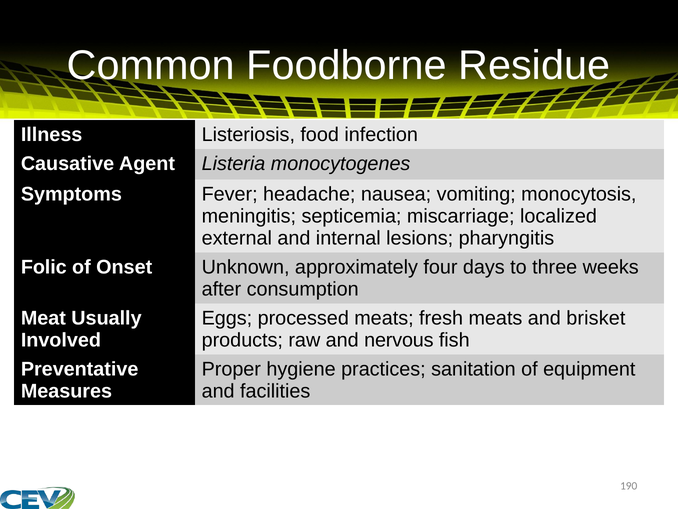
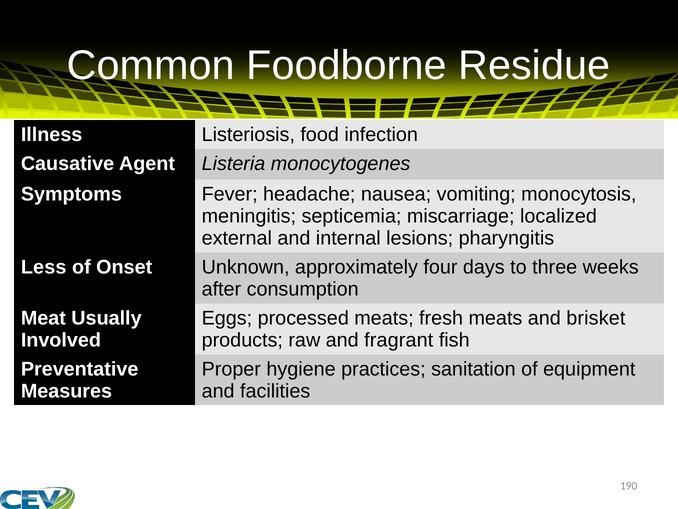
Folic: Folic -> Less (44, 267)
nervous: nervous -> fragrant (399, 340)
